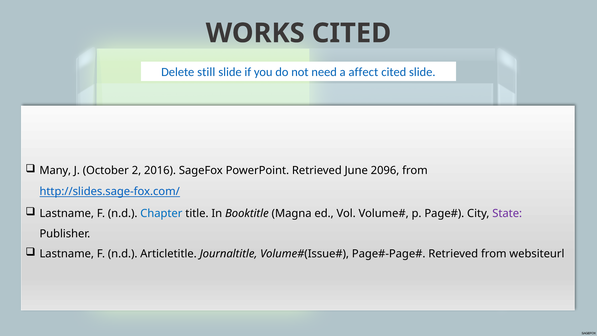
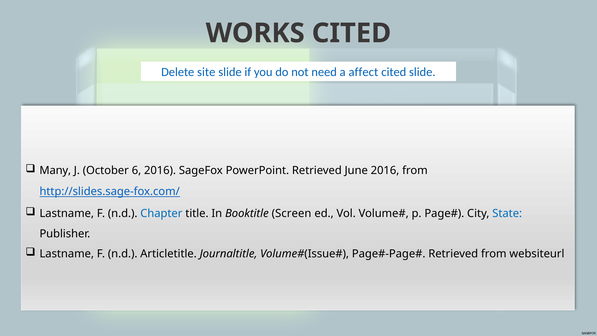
still: still -> site (206, 72)
2: 2 -> 6 (136, 170)
June 2096: 2096 -> 2016 (385, 170)
Magna: Magna -> Screen (292, 213)
State colour: purple -> blue (507, 213)
